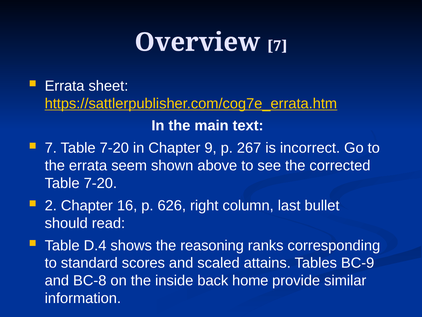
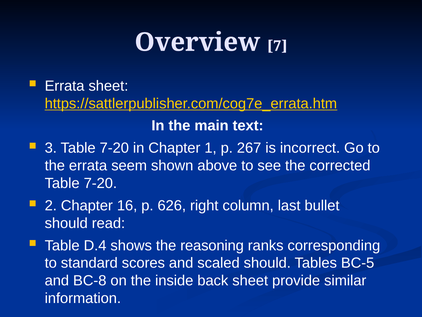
7: 7 -> 3 (51, 148)
9: 9 -> 1 (211, 148)
scaled attains: attains -> should (267, 263)
BC-9: BC-9 -> BC-5 (358, 263)
back home: home -> sheet (250, 280)
